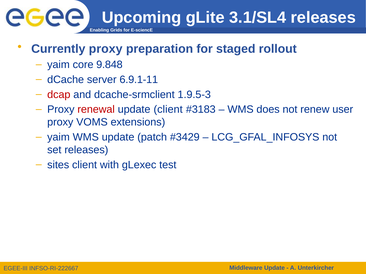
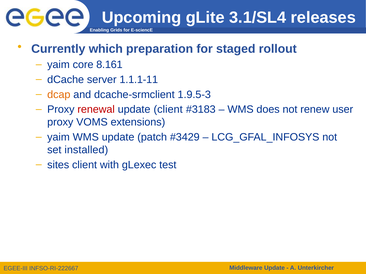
Currently proxy: proxy -> which (106, 49)
9.848: 9.848 -> 8.161 (109, 65)
6.9.1-11: 6.9.1-11 -> 1.1.1-11 (139, 80)
dcap colour: red -> orange (59, 95)
set releases: releases -> installed (86, 150)
